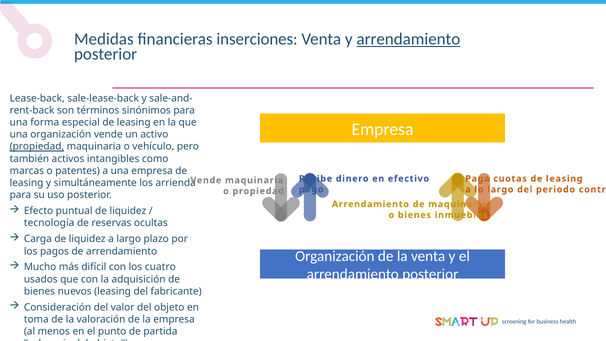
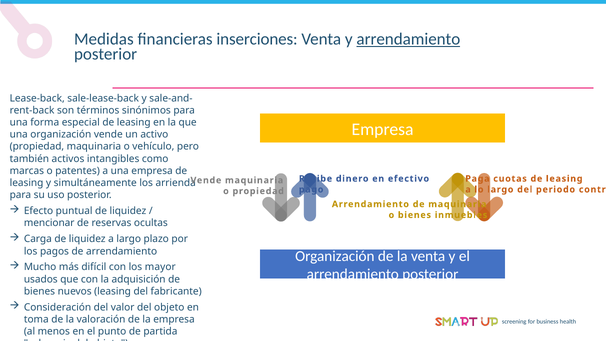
propiedad underline: present -> none (37, 147)
tecnología: tecnología -> mencionar (49, 223)
cuatro: cuatro -> mayor (160, 267)
